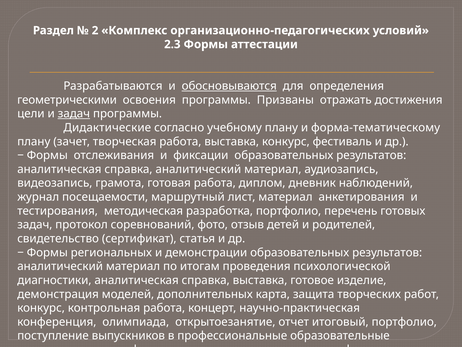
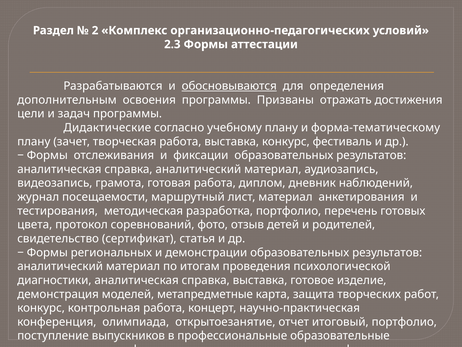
геометрическими: геометрическими -> дополнительным (67, 100)
задач underline: present -> none (74, 114)
задач: задач -> цвета (35, 224)
дополнительных: дополнительных -> метапредметные (205, 294)
